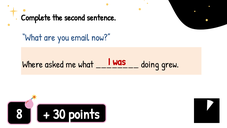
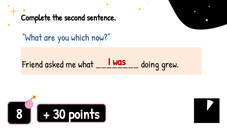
email: email -> which (80, 37)
Where: Where -> Friend (33, 64)
